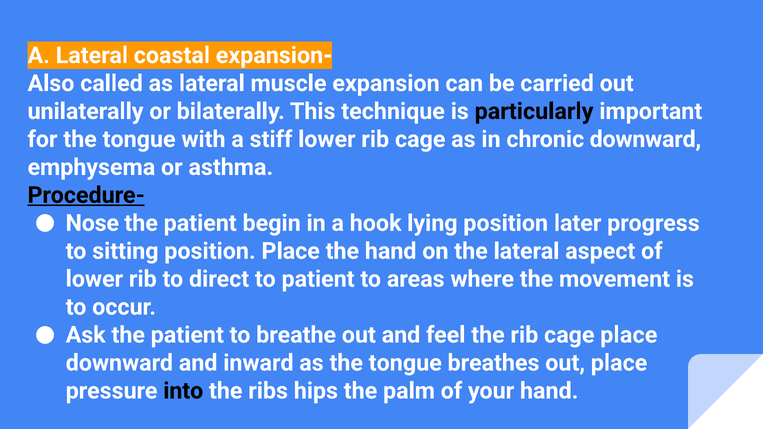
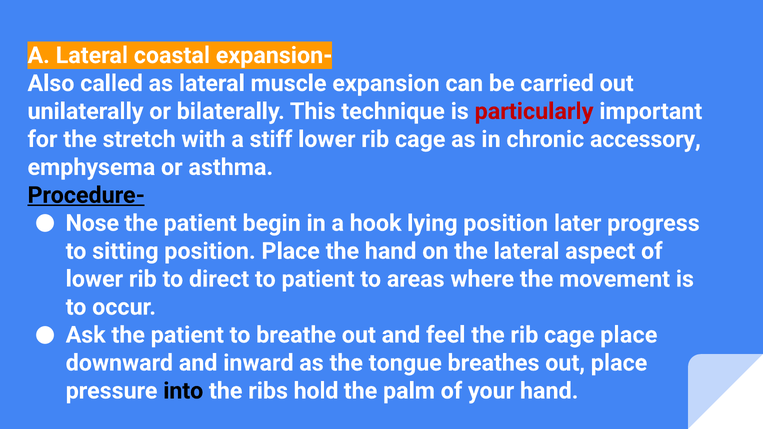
particularly colour: black -> red (534, 111)
for the tongue: tongue -> stretch (139, 139)
chronic downward: downward -> accessory (645, 139)
hips: hips -> hold (316, 391)
